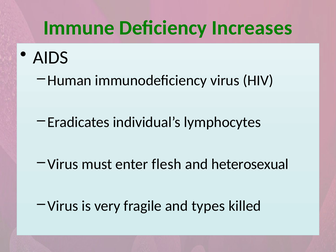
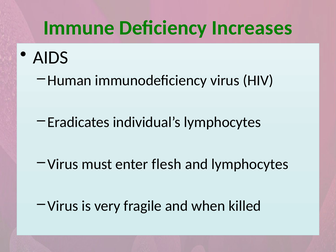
and heterosexual: heterosexual -> lymphocytes (250, 164)
types: types -> when (208, 206)
